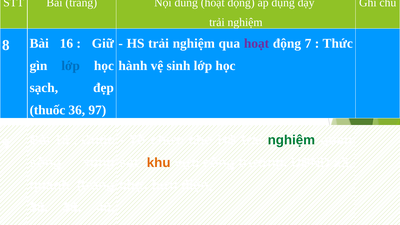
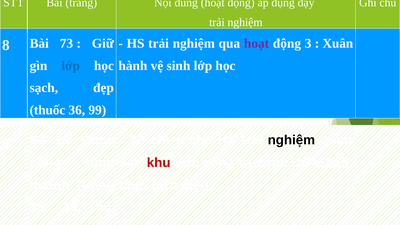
7: 7 -> 3 (308, 43)
Thức: Thức -> Xuân (338, 43)
16: 16 -> 73 (66, 43)
97: 97 -> 99 (97, 110)
nghiệm colour: green -> black (291, 140)
khu colour: orange -> red (159, 163)
